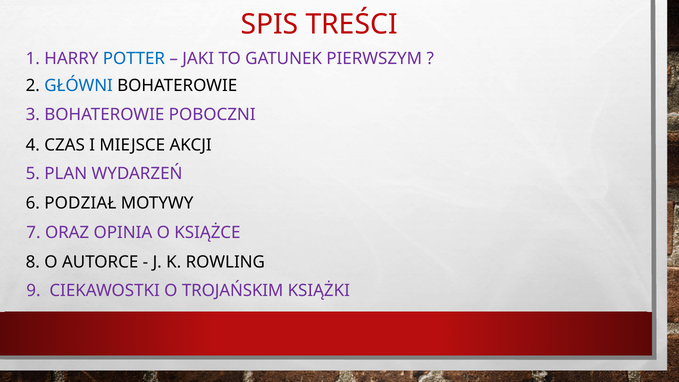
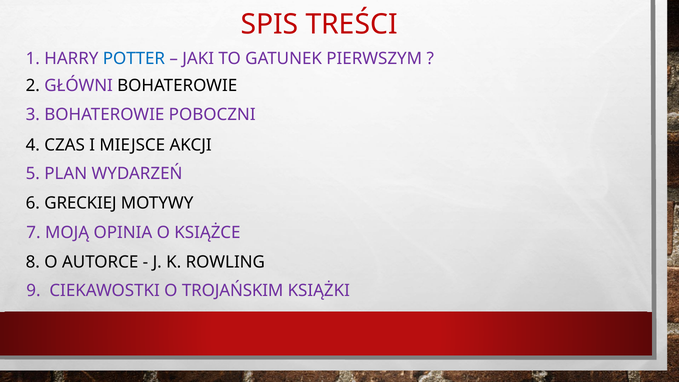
GŁÓWNI colour: blue -> purple (79, 85)
PODZIAŁ: PODZIAŁ -> GRECKIEJ (80, 203)
ORAZ: ORAZ -> MOJĄ (67, 233)
